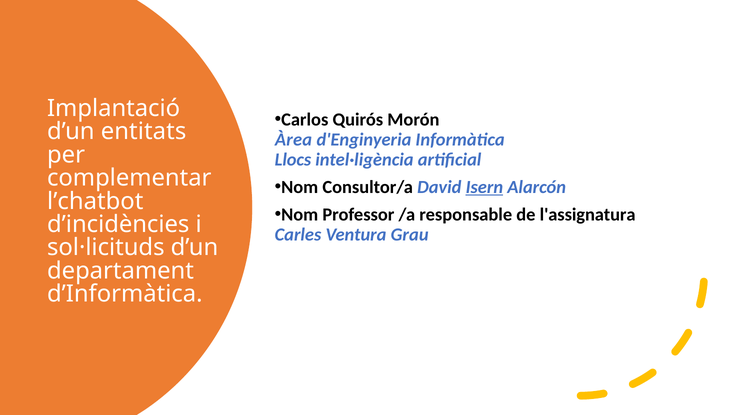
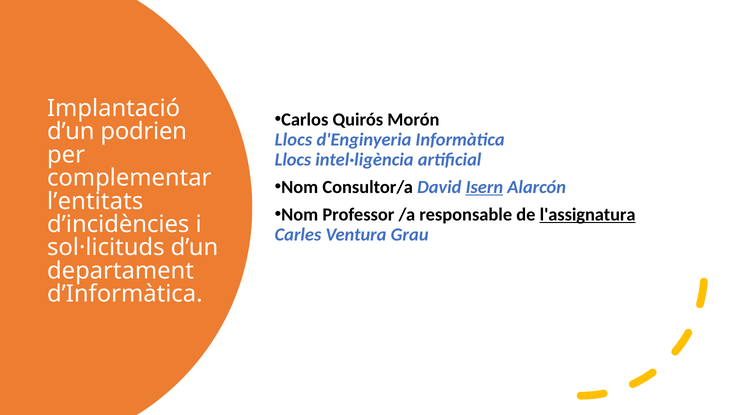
entitats: entitats -> podrien (144, 132)
Àrea: Àrea -> Llocs (293, 140)
l’chatbot: l’chatbot -> l’entitats (95, 201)
l'assignatura underline: none -> present (588, 215)
